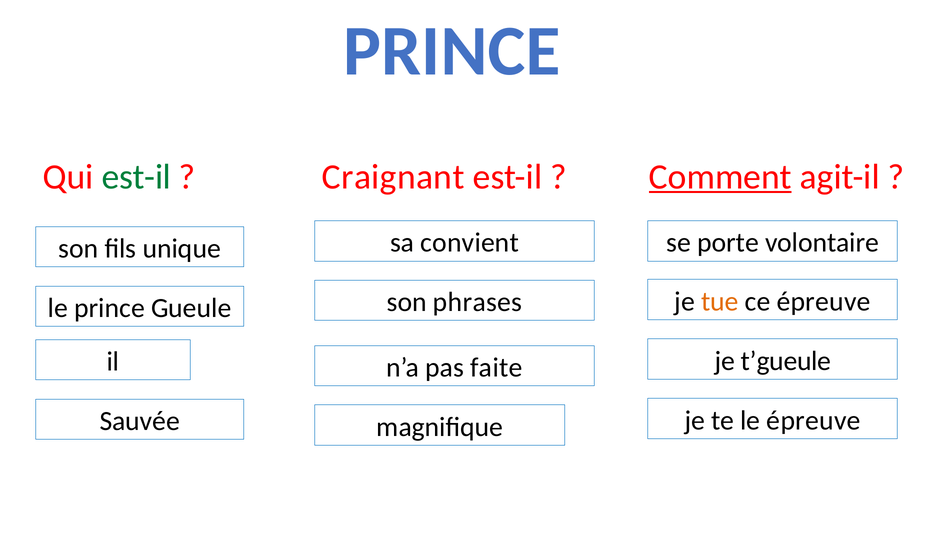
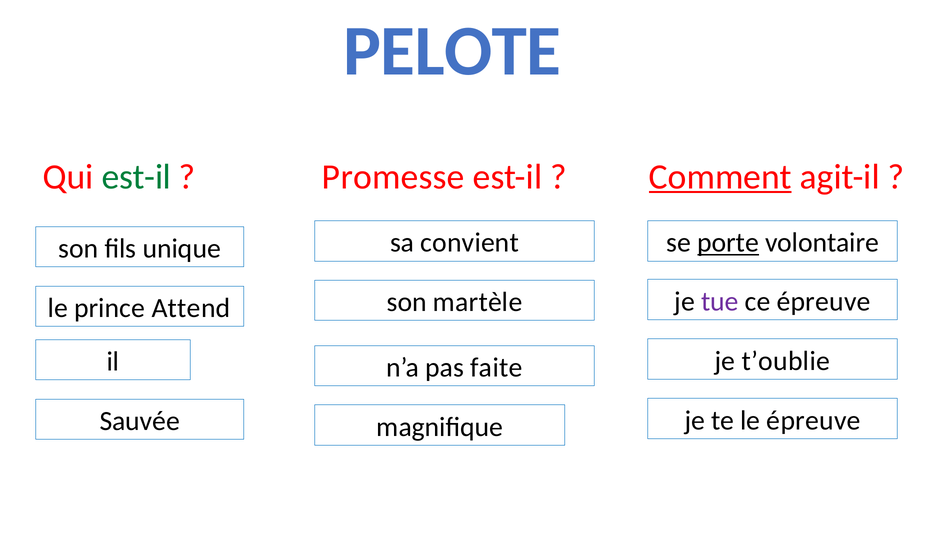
PRINCE: PRINCE -> PELOTE (452, 51)
Craignant: Craignant -> Promesse (393, 177)
porte underline: none -> present (728, 243)
tue colour: orange -> purple (720, 301)
phrases: phrases -> martèle (478, 302)
Gueule: Gueule -> Attend (191, 308)
t’gueule: t’gueule -> t’oublie (786, 361)
